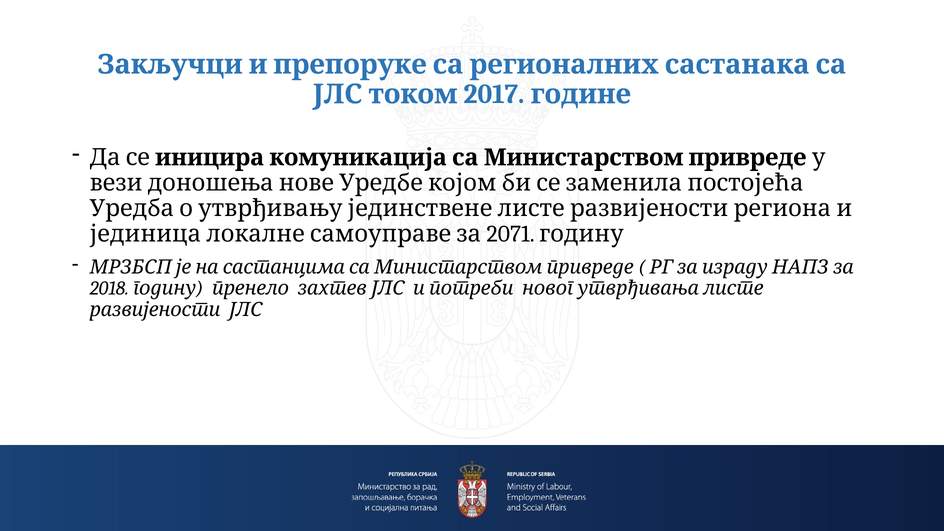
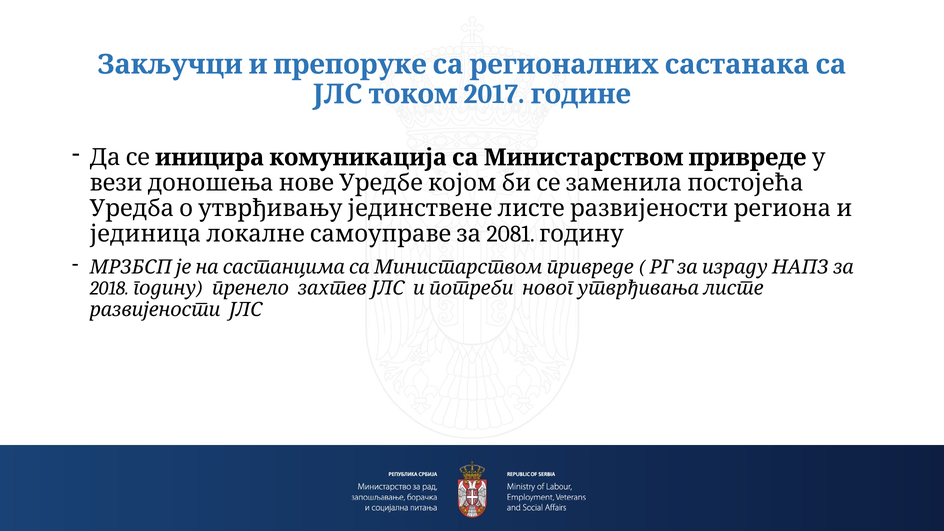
2071: 2071 -> 2081 (511, 234)
